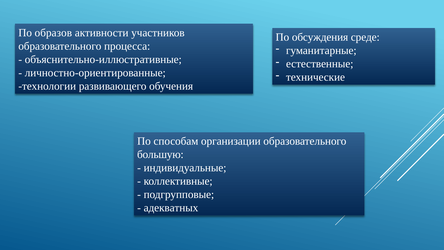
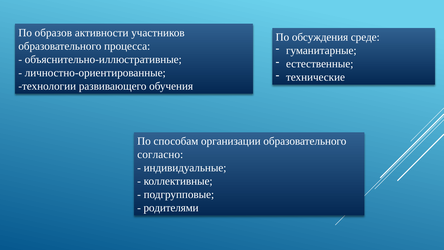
большую: большую -> согласно (160, 154)
адекватных: адекватных -> родителями (171, 208)
